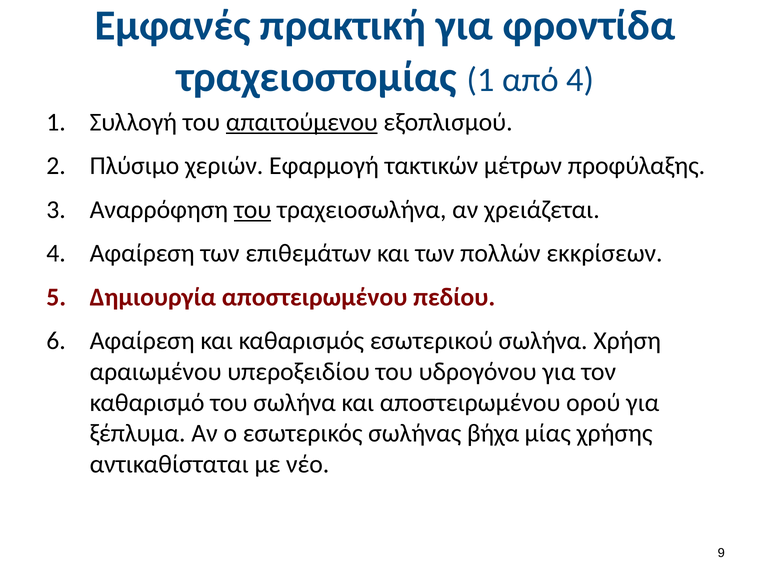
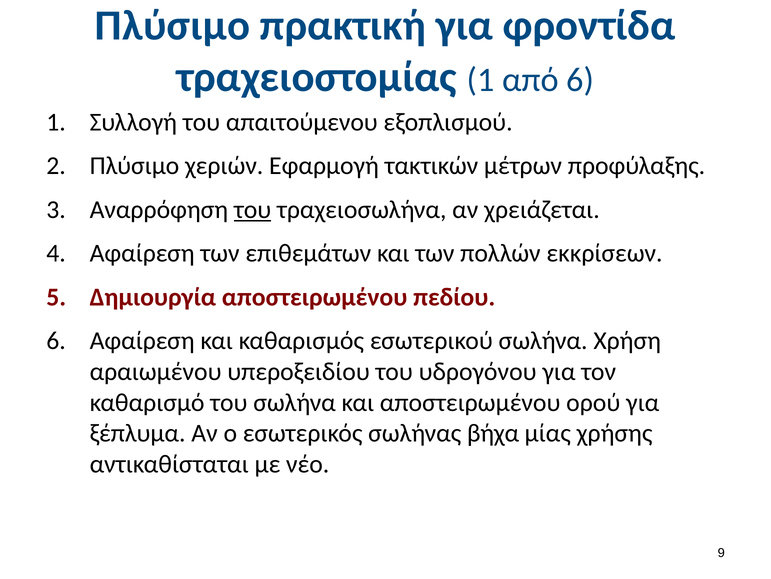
Εμφανές: Εμφανές -> Πλύσιμο (172, 25)
από 4: 4 -> 6 (580, 80)
απαιτούμενου underline: present -> none (302, 122)
